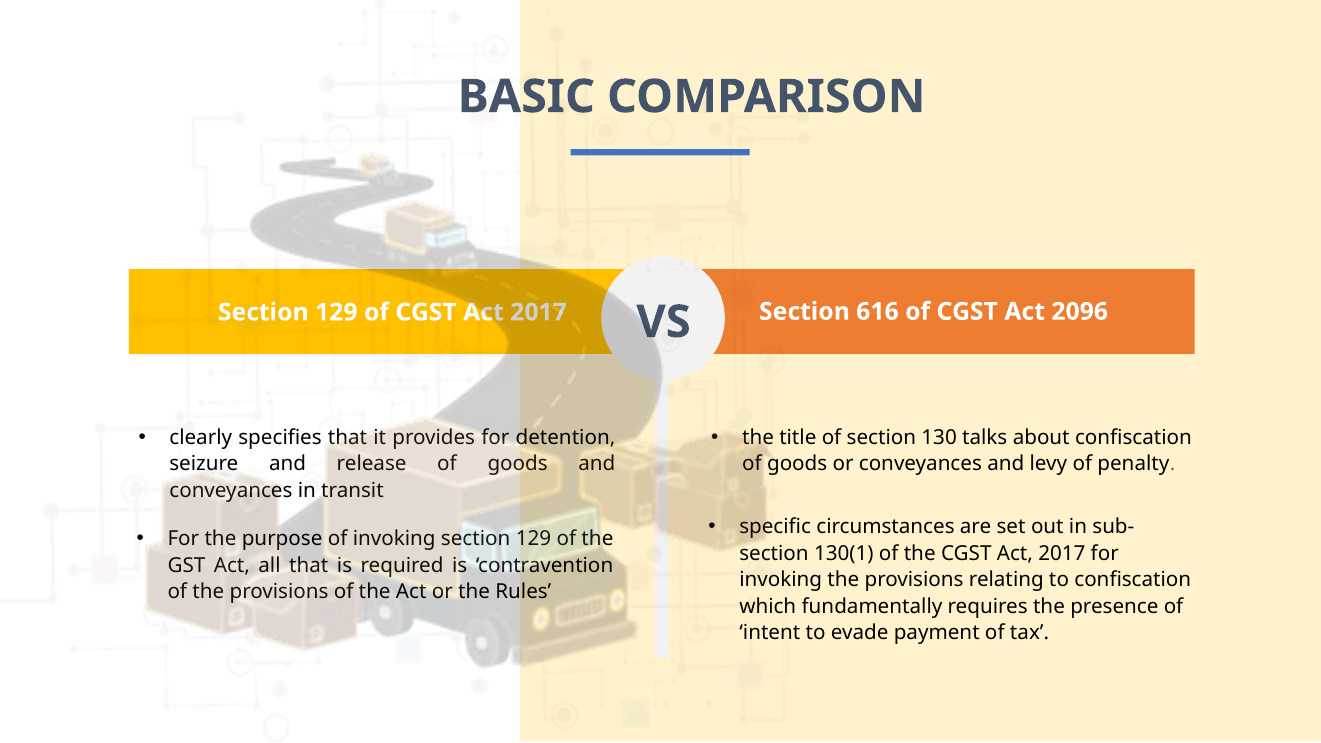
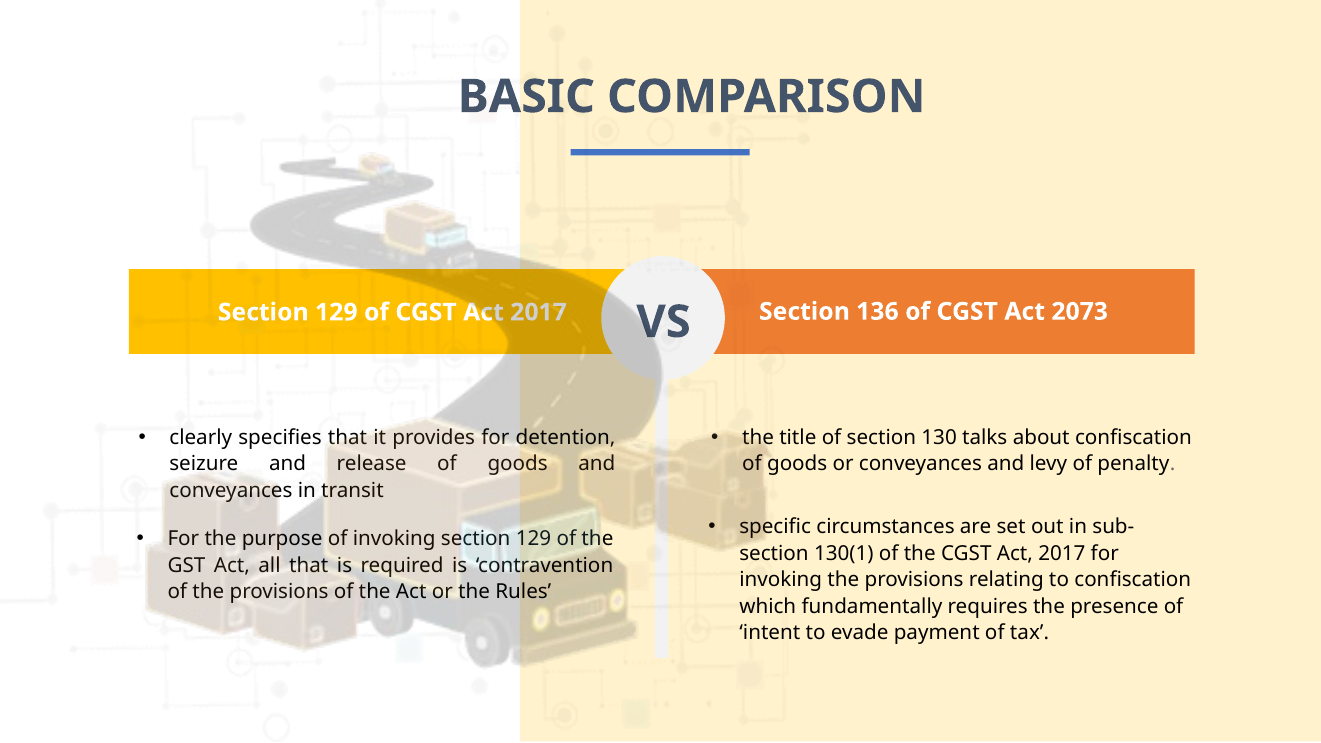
616: 616 -> 136 (877, 312)
2096: 2096 -> 2073 (1080, 312)
